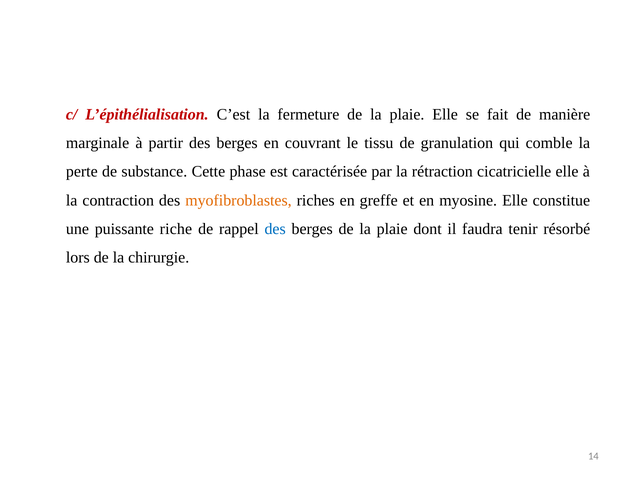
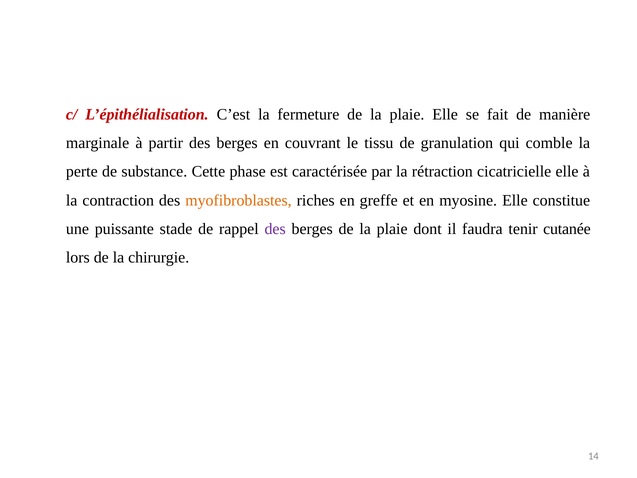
riche: riche -> stade (176, 229)
des colour: blue -> purple (275, 229)
résorbé: résorbé -> cutanée (567, 229)
